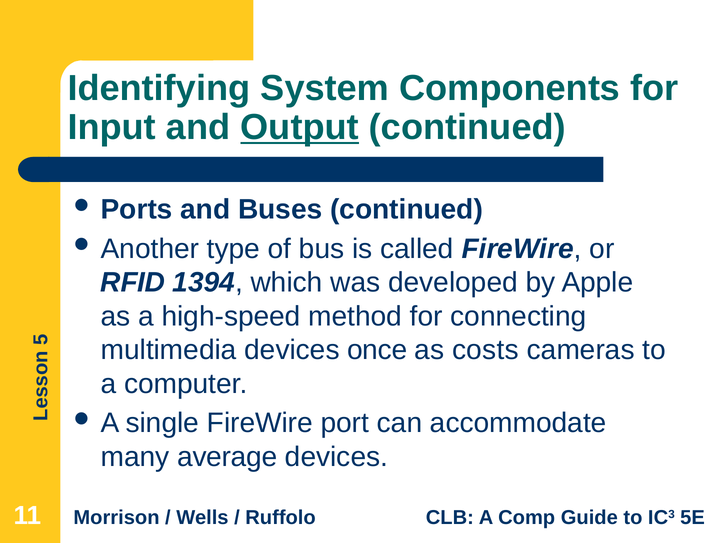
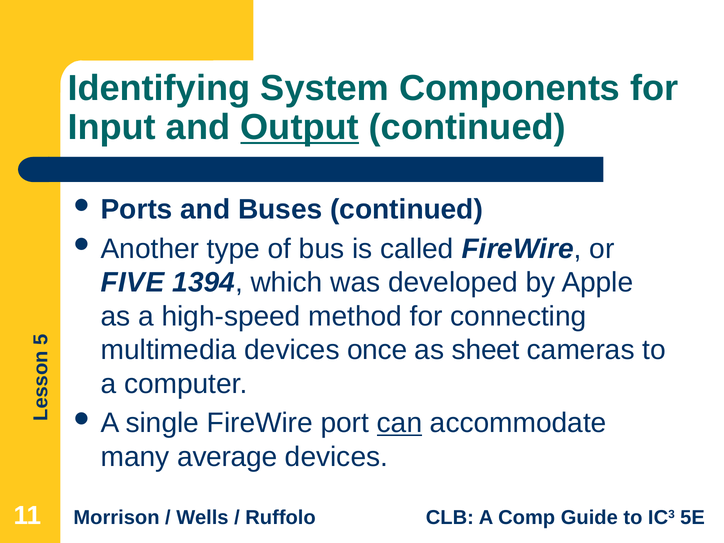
RFID: RFID -> FIVE (133, 283)
costs: costs -> sheet (486, 350)
can underline: none -> present (400, 423)
